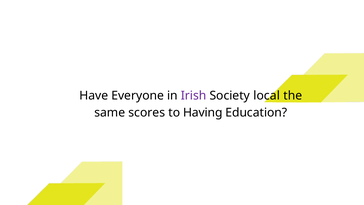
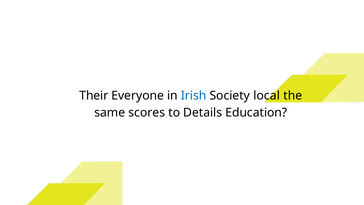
Have: Have -> Their (94, 96)
Irish colour: purple -> blue (194, 96)
Having: Having -> Details (203, 113)
